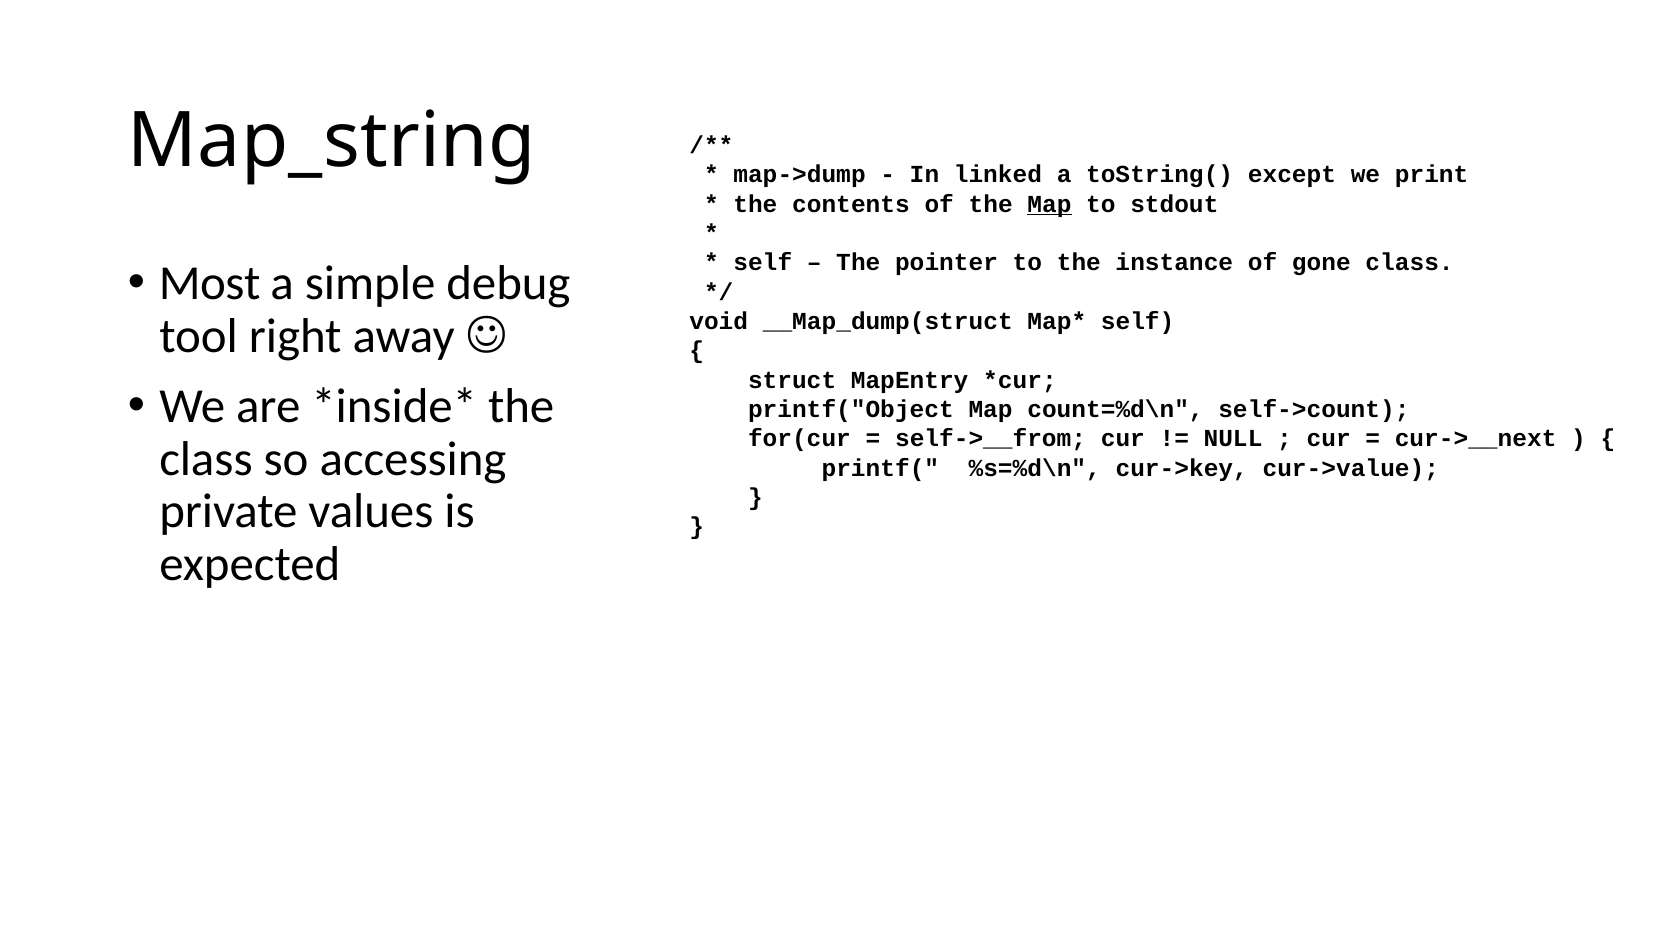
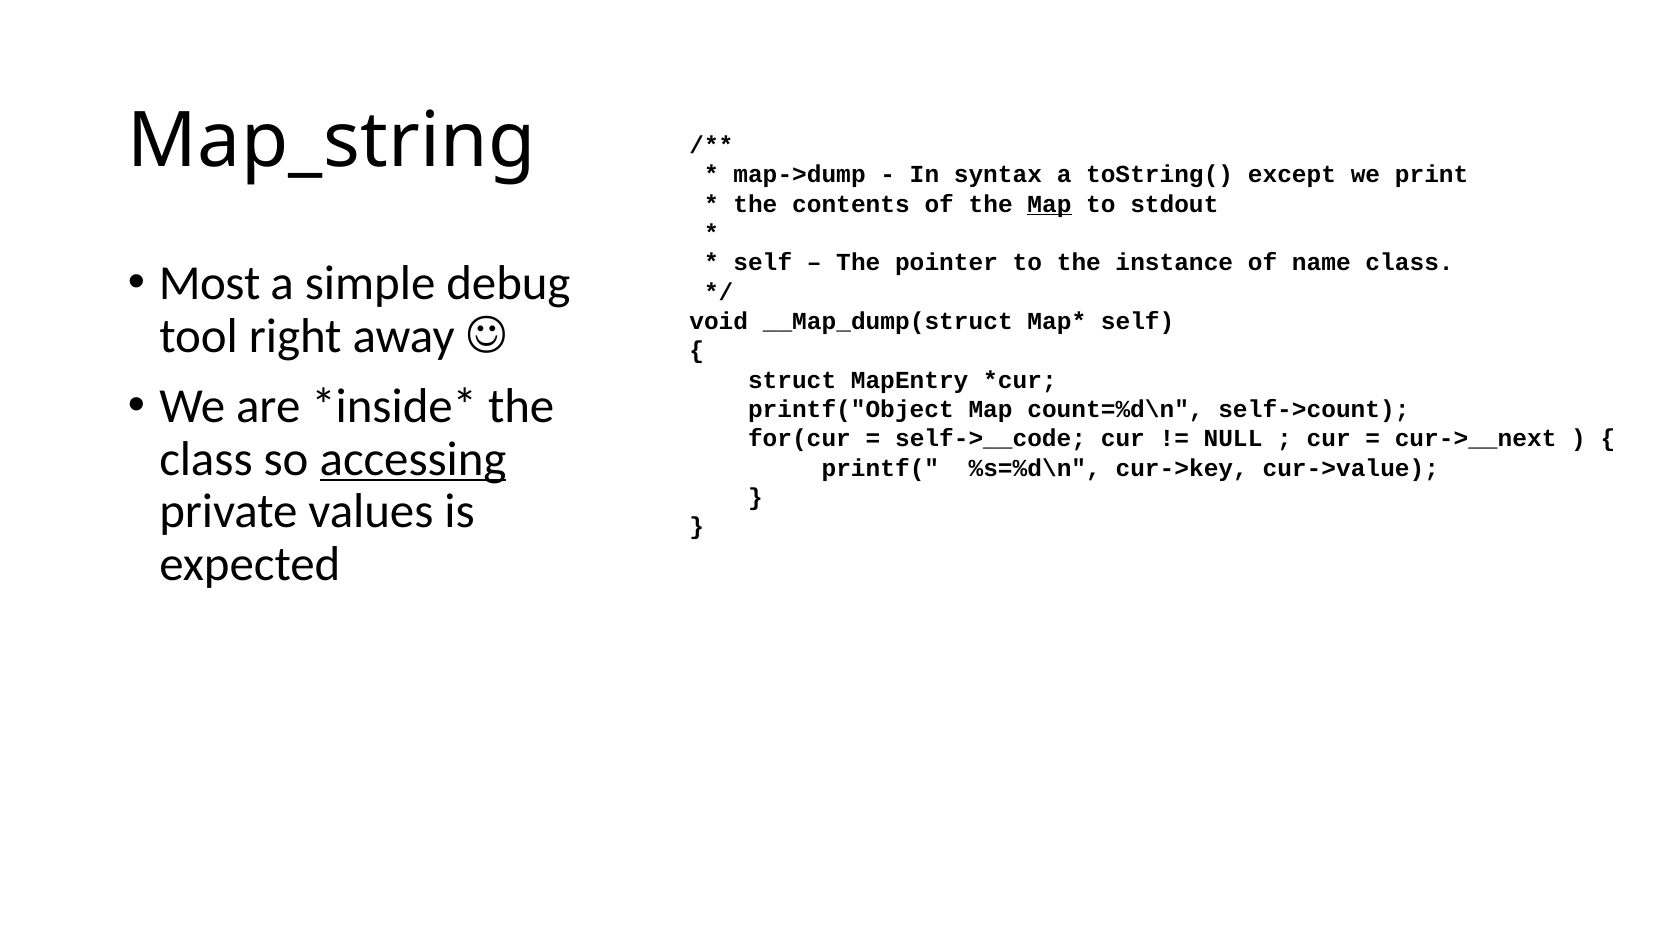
linked: linked -> syntax (998, 175)
gone: gone -> name (1321, 263)
self->__from: self->__from -> self->__code (991, 439)
accessing underline: none -> present (413, 459)
